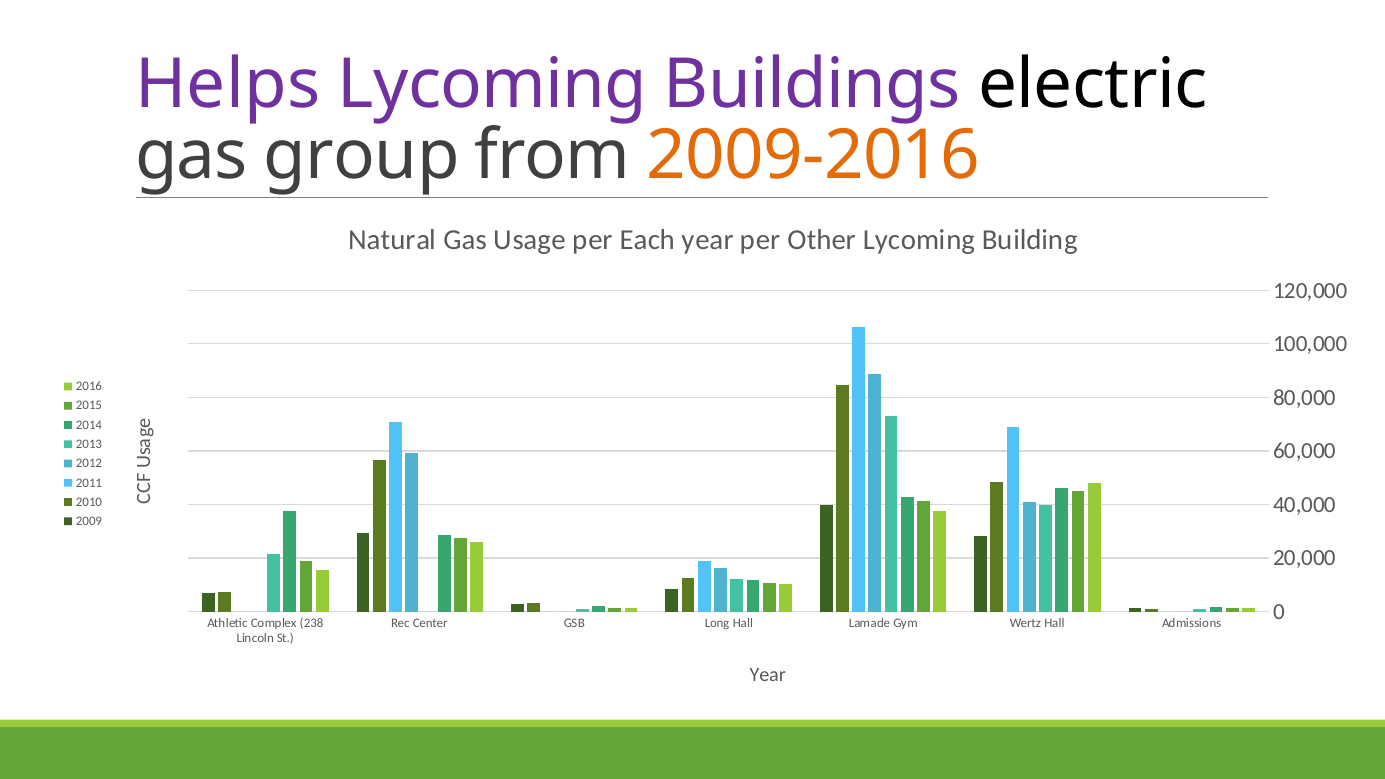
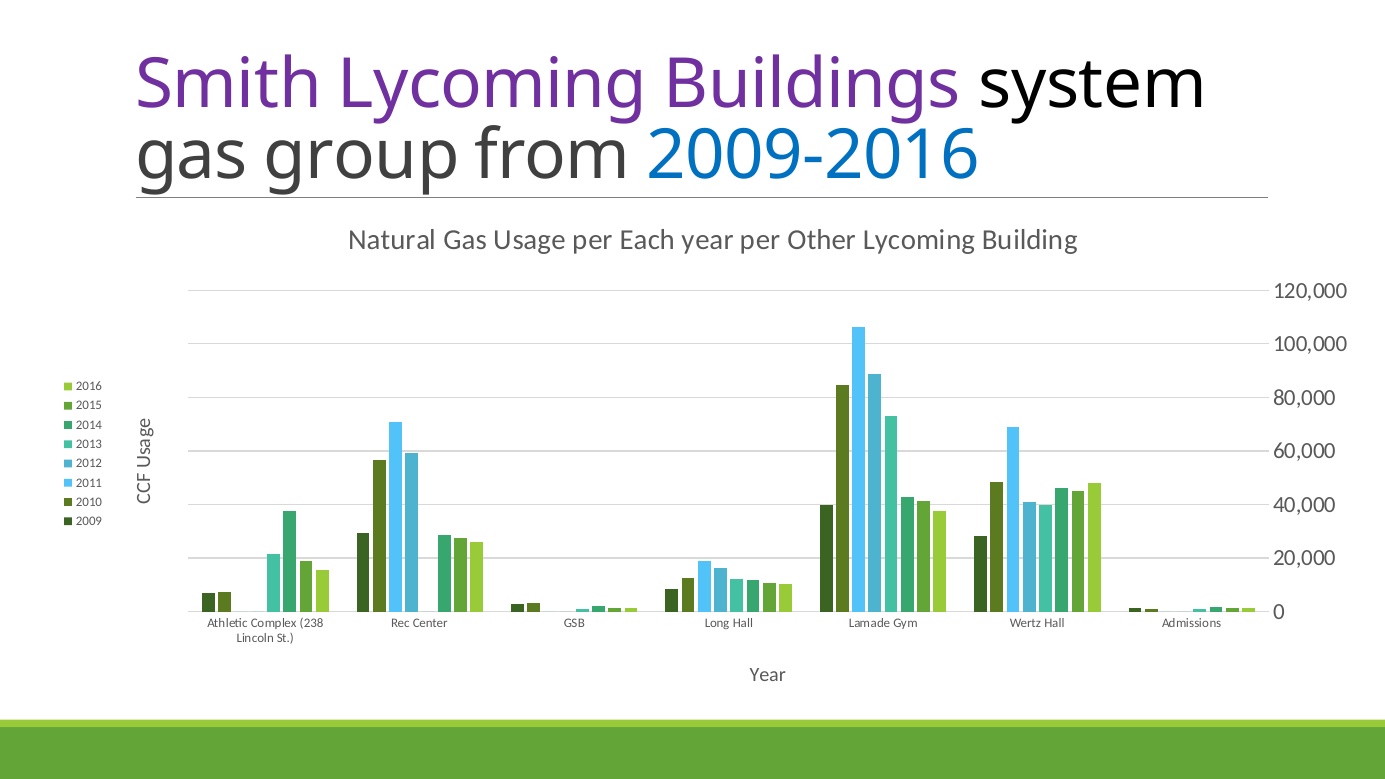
Helps: Helps -> Smith (228, 85)
electric: electric -> system (1093, 85)
2009-2016 colour: orange -> blue (814, 155)
